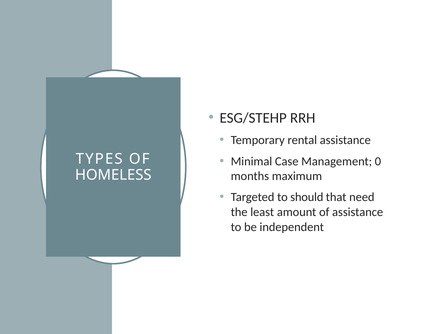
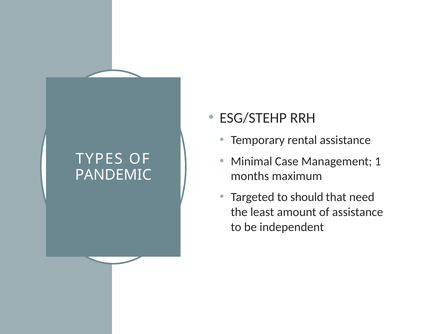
0: 0 -> 1 (378, 161)
HOMELESS: HOMELESS -> PANDEMIC (113, 175)
